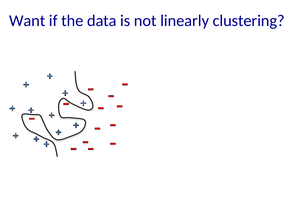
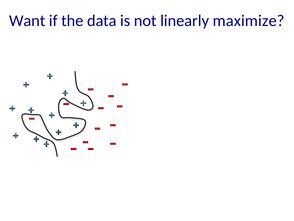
clustering: clustering -> maximize (249, 21)
